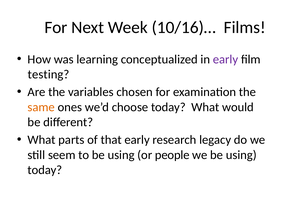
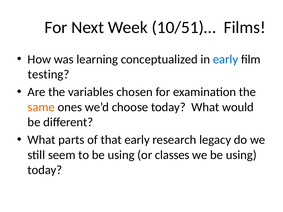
10/16)…: 10/16)… -> 10/51)… (184, 27)
early colour: purple -> blue (226, 59)
people: people -> classes (172, 155)
